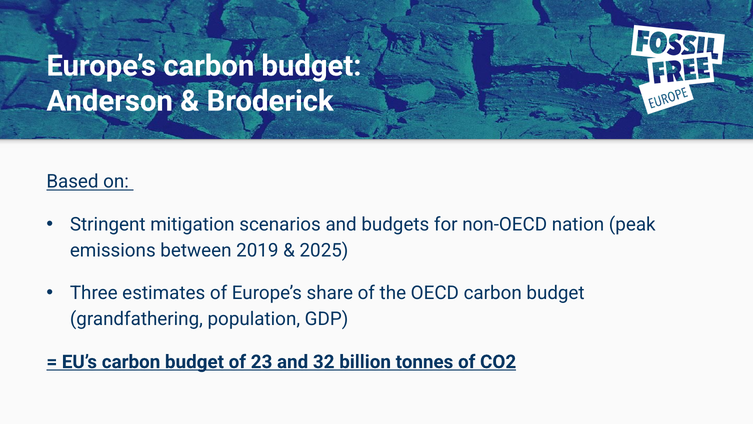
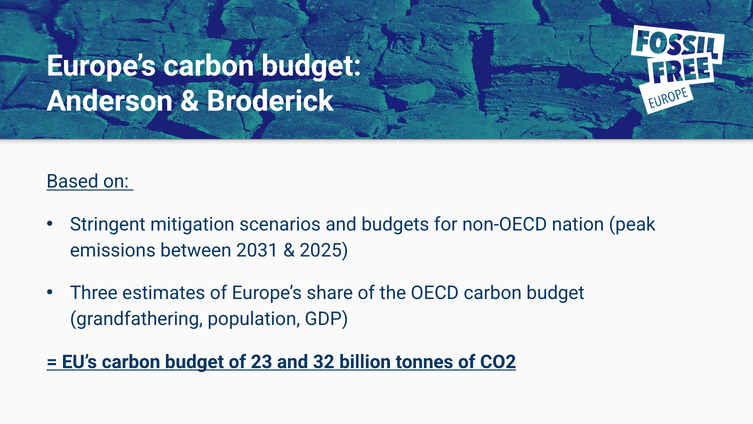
2019: 2019 -> 2031 (257, 250)
